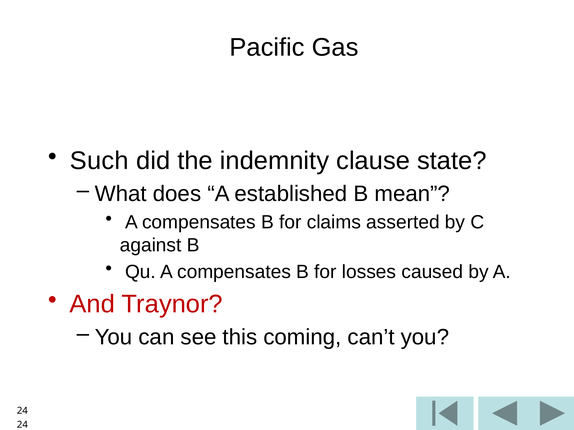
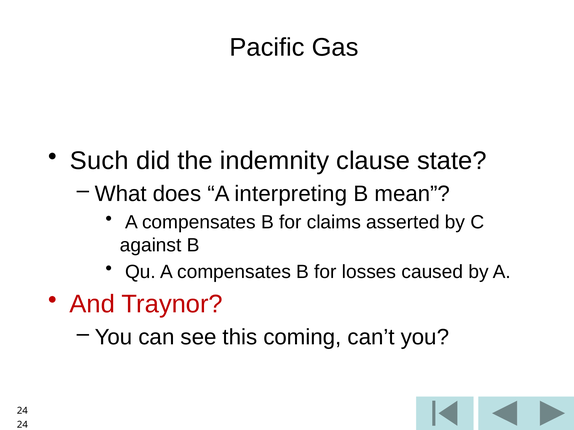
established: established -> interpreting (291, 194)
